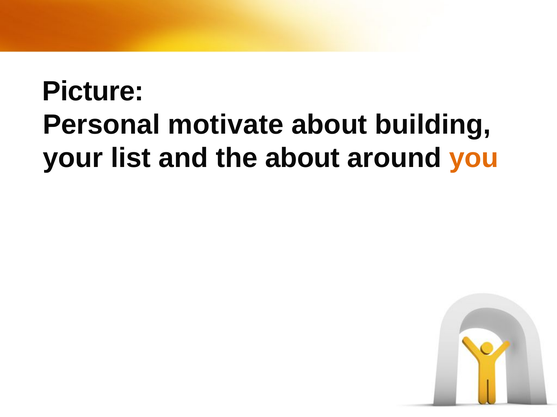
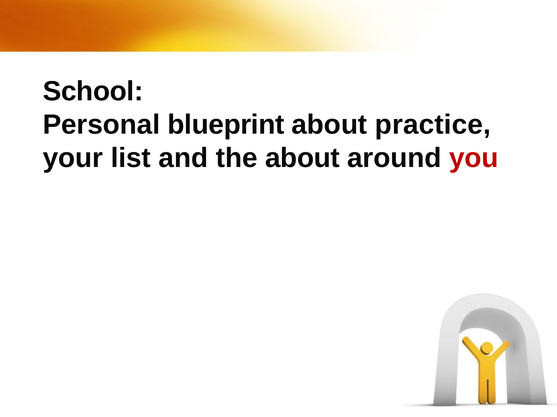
Picture: Picture -> School (93, 92)
motivate: motivate -> blueprint (226, 125)
building: building -> practice (433, 125)
you colour: orange -> red (474, 158)
